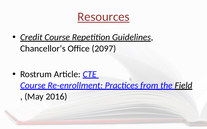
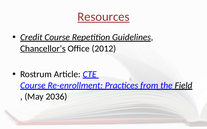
Chancellor’s underline: none -> present (43, 49)
2097: 2097 -> 2012 (104, 49)
2016: 2016 -> 2036 (56, 97)
